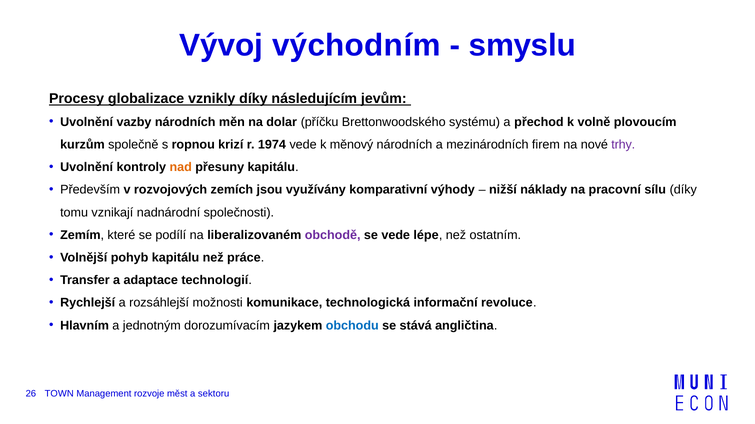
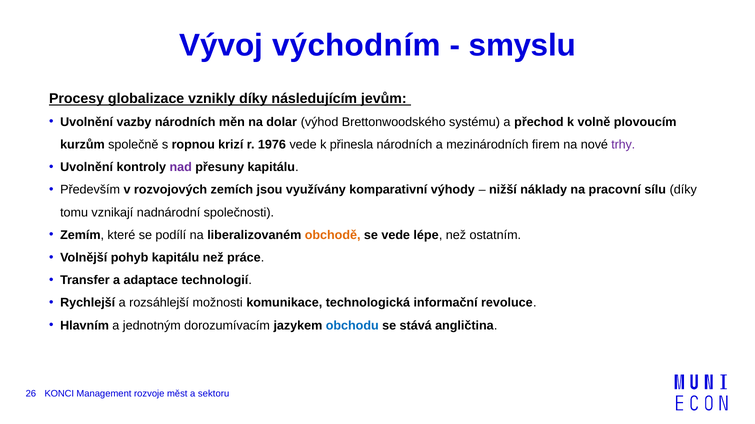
příčku: příčku -> výhod (320, 122)
1974: 1974 -> 1976 (272, 145)
měnový: měnový -> přinesla (352, 145)
nad colour: orange -> purple (181, 168)
obchodě colour: purple -> orange (333, 235)
TOWN: TOWN -> KONCI (59, 394)
